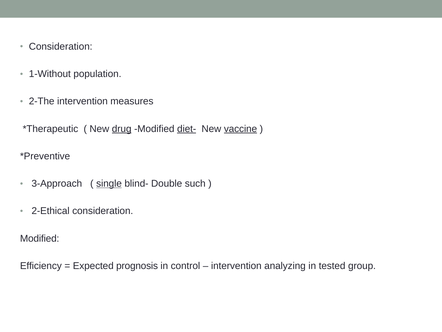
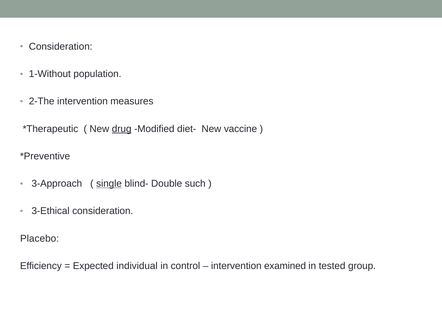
diet- underline: present -> none (187, 129)
vaccine underline: present -> none (240, 129)
2-Ethical: 2-Ethical -> 3-Ethical (51, 211)
Modified: Modified -> Placebo (40, 238)
prognosis: prognosis -> individual (137, 266)
analyzing: analyzing -> examined (285, 266)
